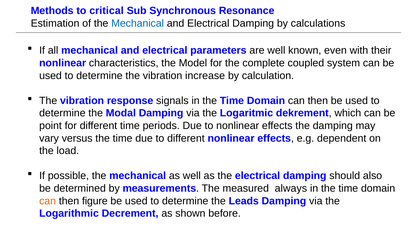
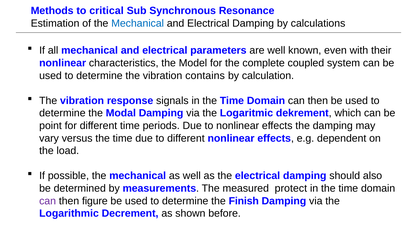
increase: increase -> contains (205, 75)
always: always -> protect (291, 188)
can colour: orange -> purple (48, 201)
Leads: Leads -> Finish (244, 201)
